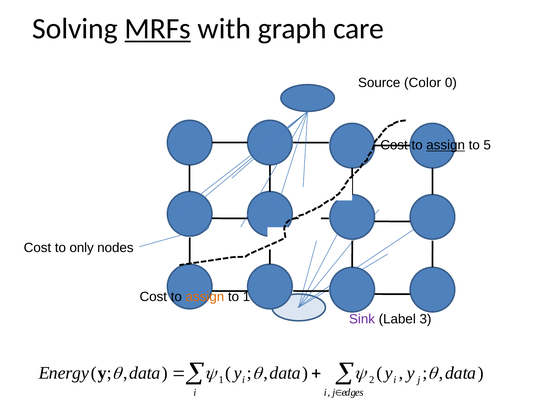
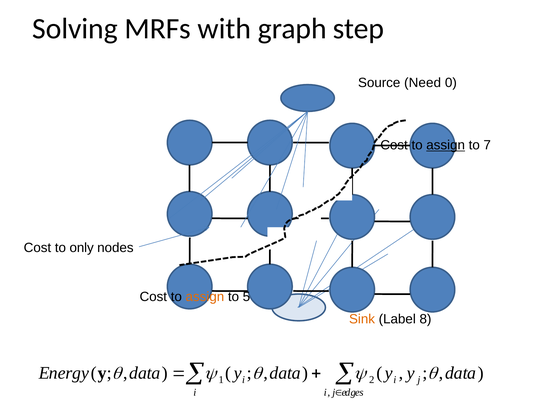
MRFs underline: present -> none (158, 29)
care: care -> step (358, 29)
Color: Color -> Need (423, 83)
5: 5 -> 7 (487, 145)
to 1: 1 -> 5 (246, 297)
Sink colour: purple -> orange (362, 319)
3: 3 -> 8 (425, 319)
